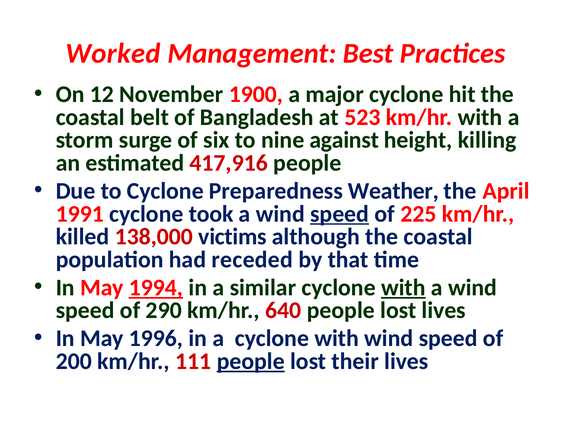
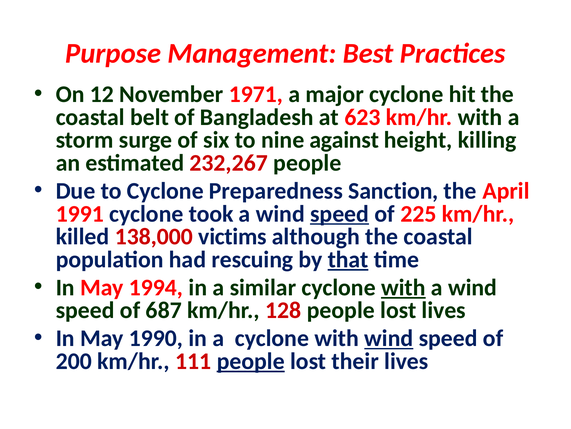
Worked: Worked -> Purpose (113, 53)
1900: 1900 -> 1971 (256, 94)
523: 523 -> 623 (362, 117)
417,916: 417,916 -> 232,267 (229, 163)
Weather: Weather -> Sanction (393, 191)
receded: receded -> rescuing (252, 259)
that underline: none -> present (348, 259)
1994 underline: present -> none (156, 287)
290: 290 -> 687 (164, 310)
640: 640 -> 128 (283, 310)
1996: 1996 -> 1990 (156, 338)
wind underline: none -> present (389, 338)
